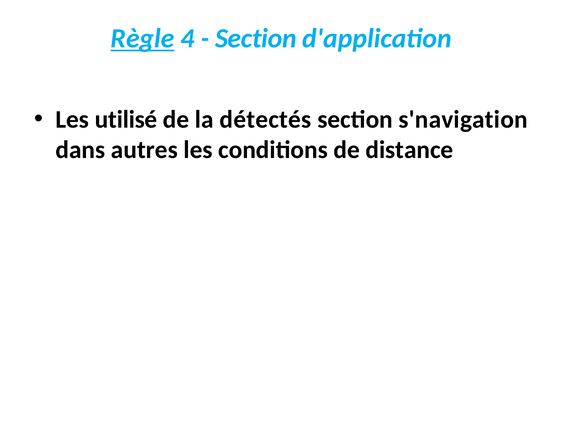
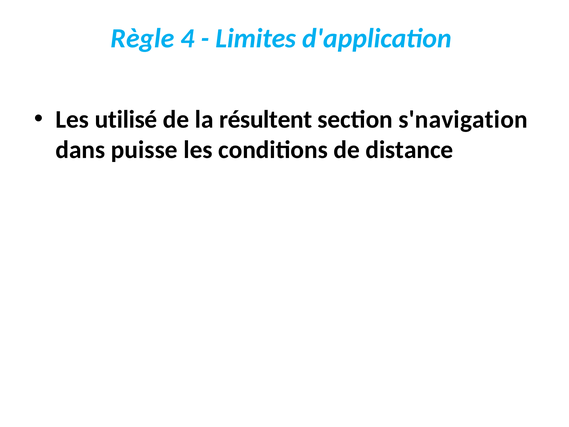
Règle underline: present -> none (142, 38)
Section: Section -> Limites (256, 38)
détectés: détectés -> résultent (266, 119)
autres: autres -> puisse (144, 150)
